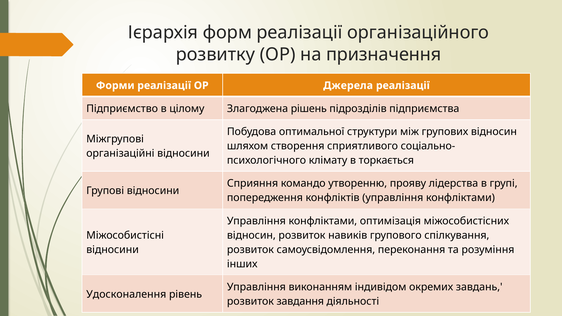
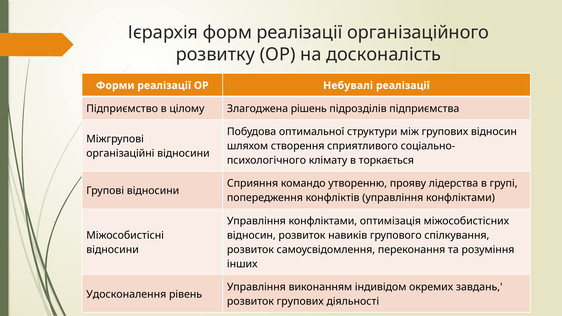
призначення: призначення -> досконалість (384, 54)
Джерела: Джерела -> Небувалі (348, 86)
розвиток завдання: завдання -> групових (300, 301)
